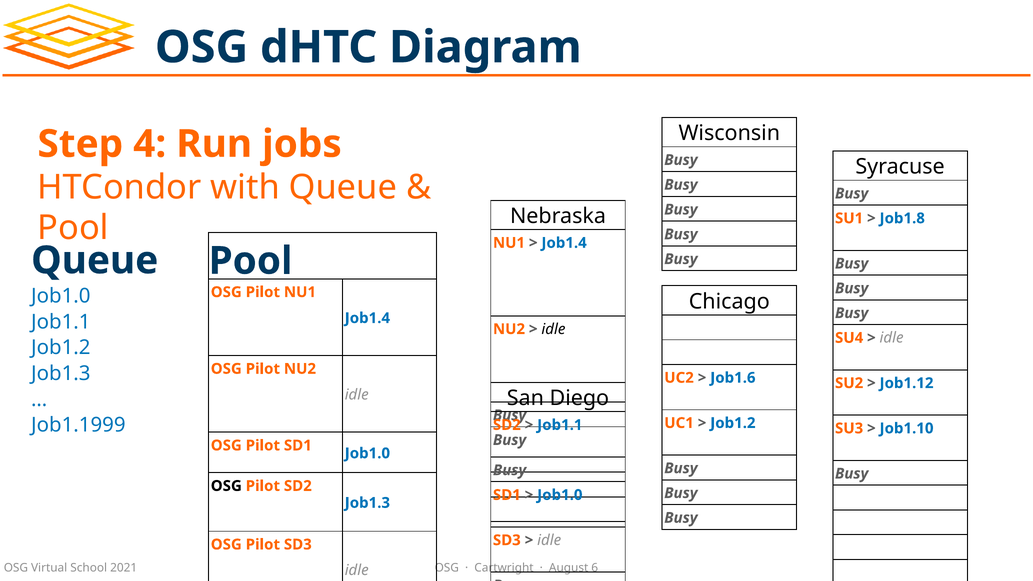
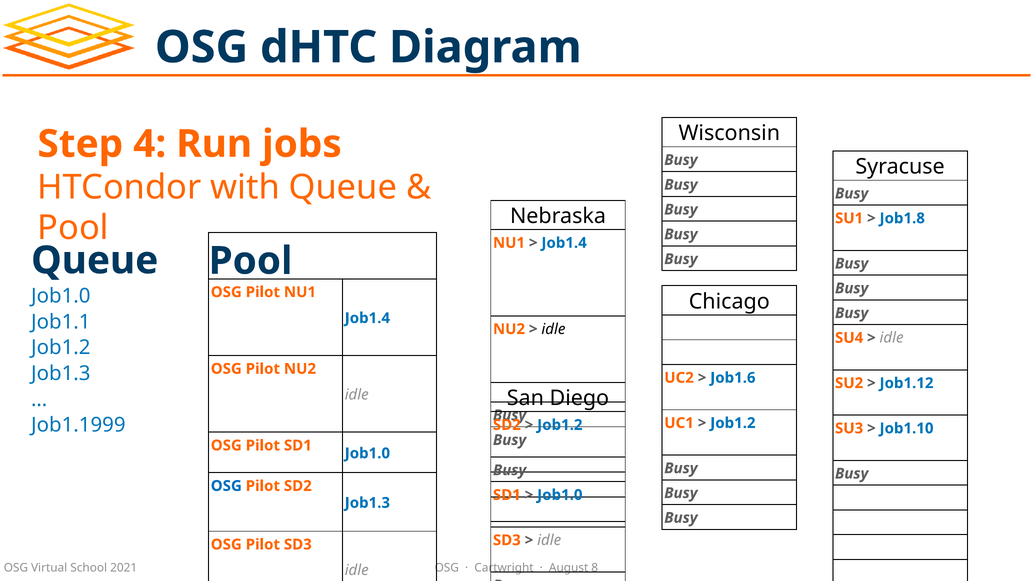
Job1.1: Job1.1 -> Job1.2 (560, 425)
OSG colour: black -> blue (226, 486)
6: 6 -> 8 (595, 568)
